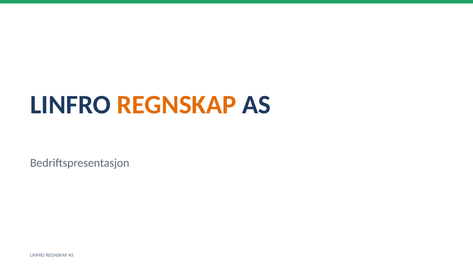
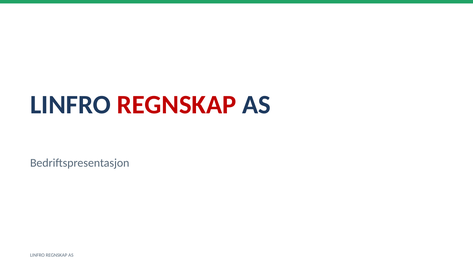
REGNSKAP colour: orange -> red (177, 105)
